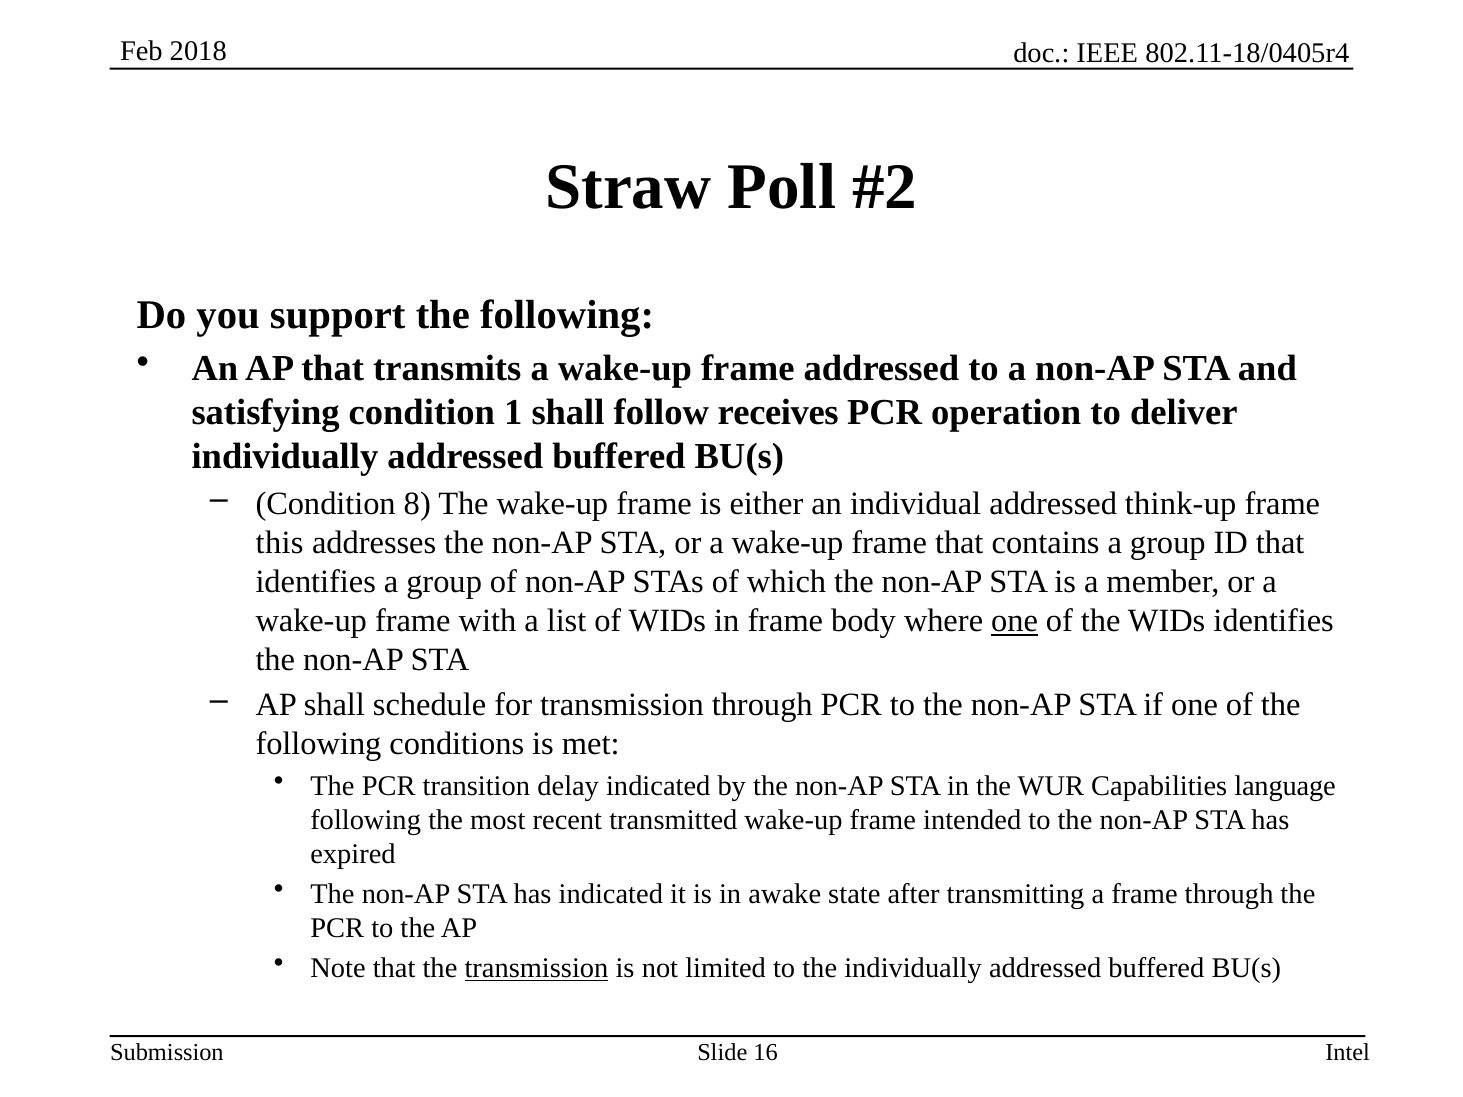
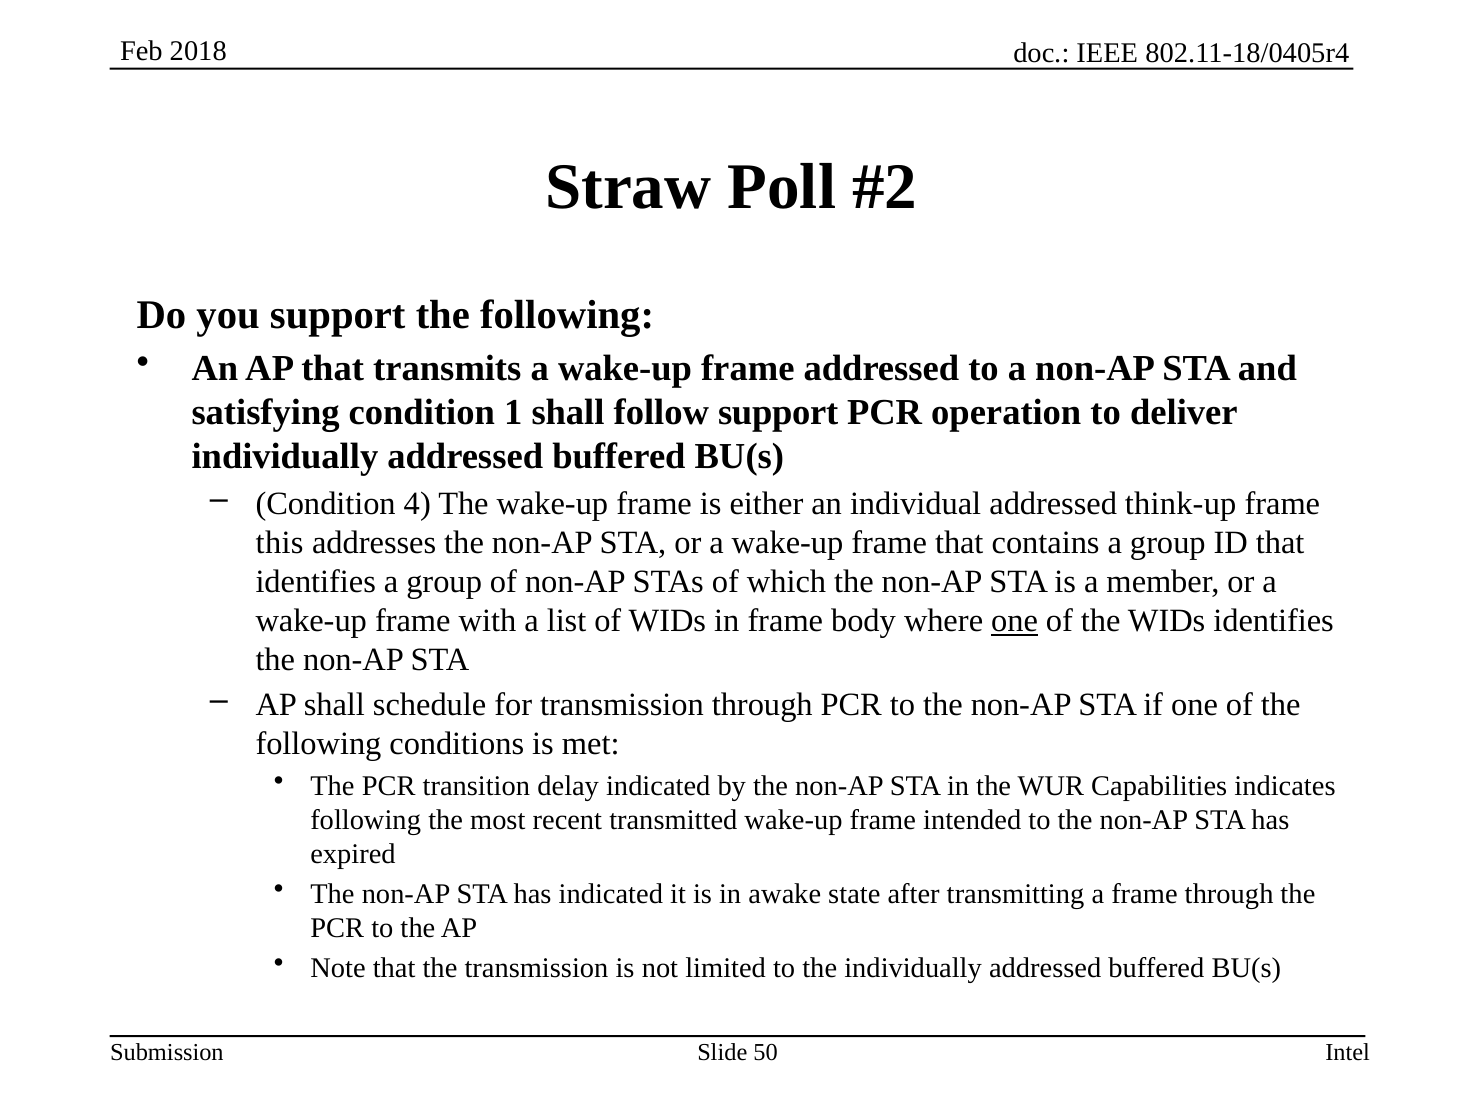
follow receives: receives -> support (778, 412)
8: 8 -> 4 (417, 504)
language: language -> indicates (1285, 786)
transmission underline: present -> none (536, 968)
16: 16 -> 50 (766, 1052)
